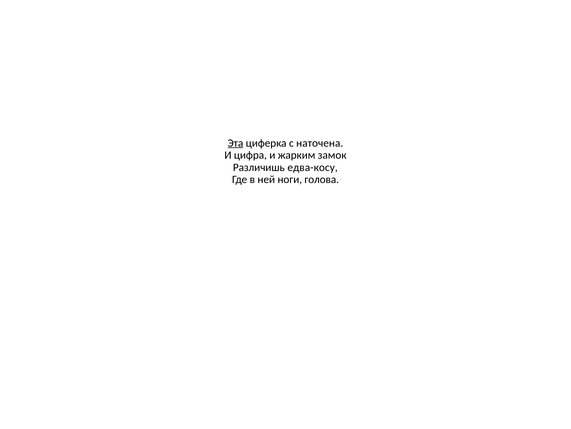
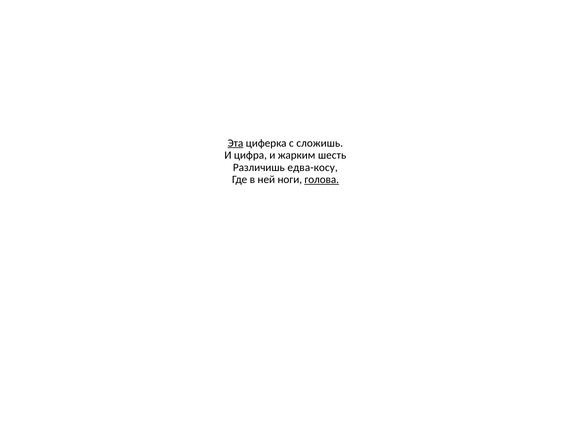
наточена: наточена -> сложишь (320, 143)
замок: замок -> шесть (332, 155)
голова underline: none -> present (322, 179)
